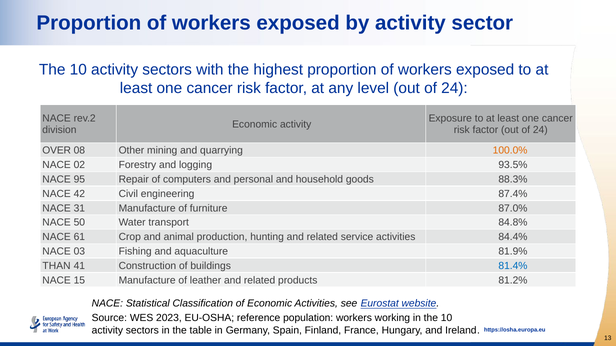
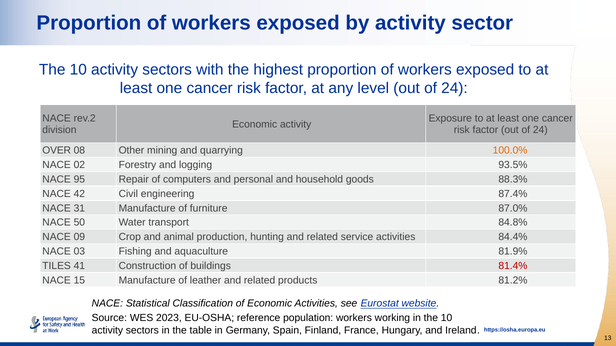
61: 61 -> 09 (79, 237)
THAN: THAN -> TILES (57, 266)
81.4% colour: blue -> red (513, 266)
